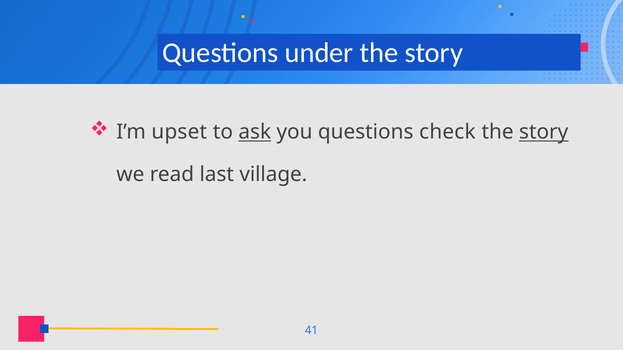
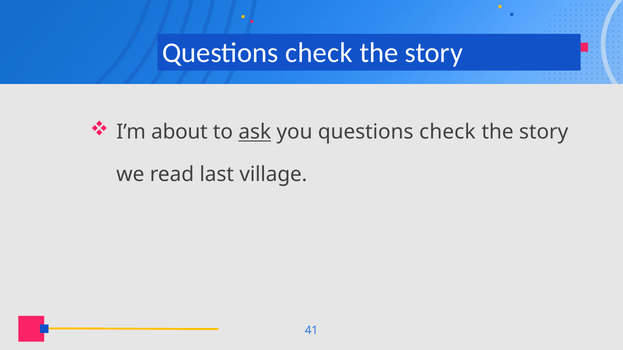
under: under -> check (319, 53)
upset: upset -> about (179, 132)
story underline: present -> none (544, 132)
